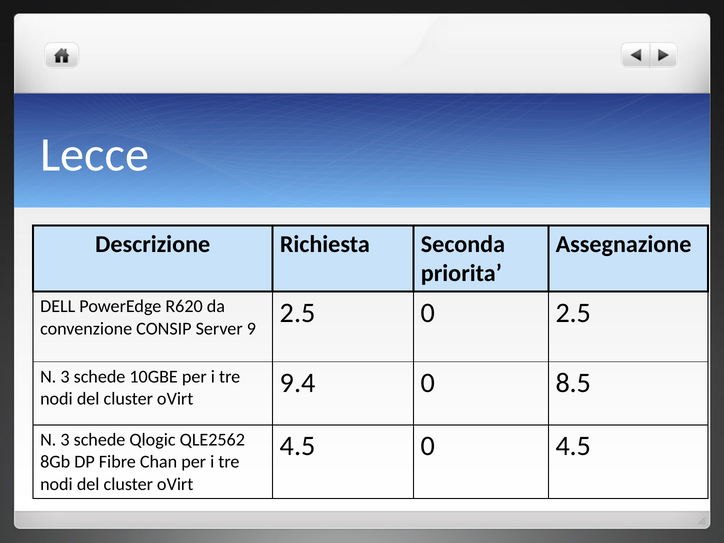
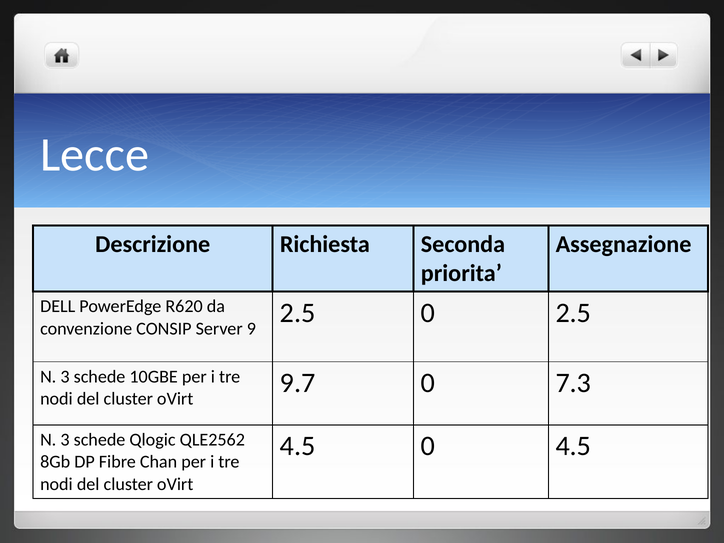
9.4: 9.4 -> 9.7 (298, 383)
8.5: 8.5 -> 7.3 (573, 383)
